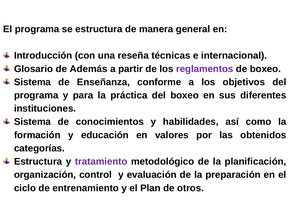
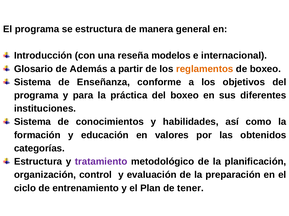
técnicas: técnicas -> modelos (171, 56)
reglamentos colour: purple -> orange (205, 69)
otros: otros -> tener (190, 189)
